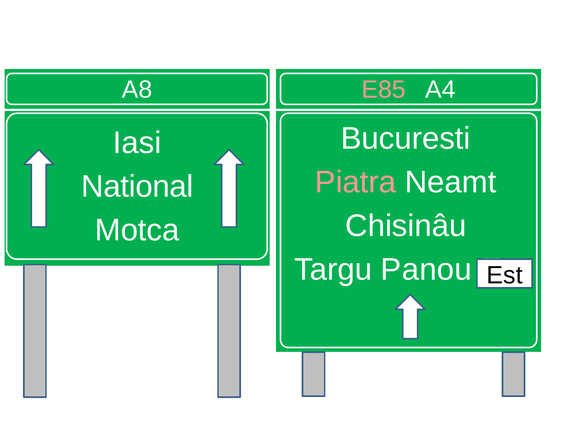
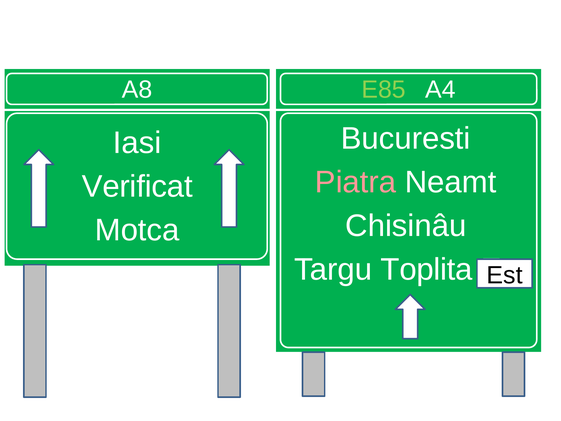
E85 colour: pink -> light green (384, 90)
National: National -> Verificat (137, 187)
Panou: Panou -> Toplita (427, 269)
